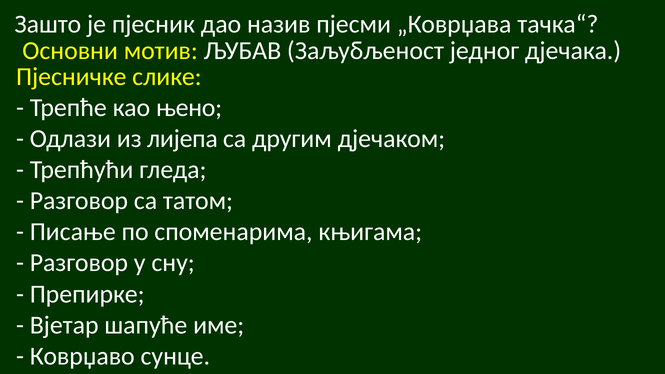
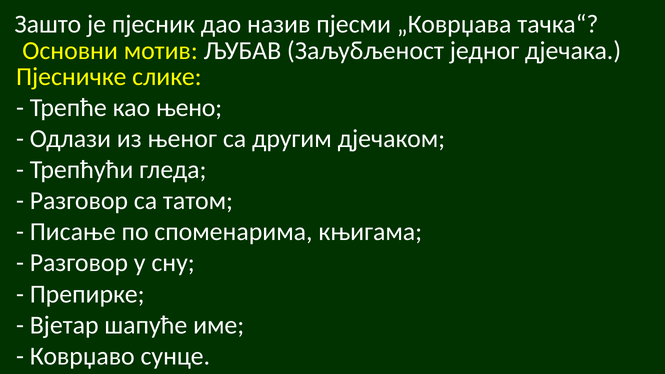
лијепа: лијепа -> њеног (182, 139)
